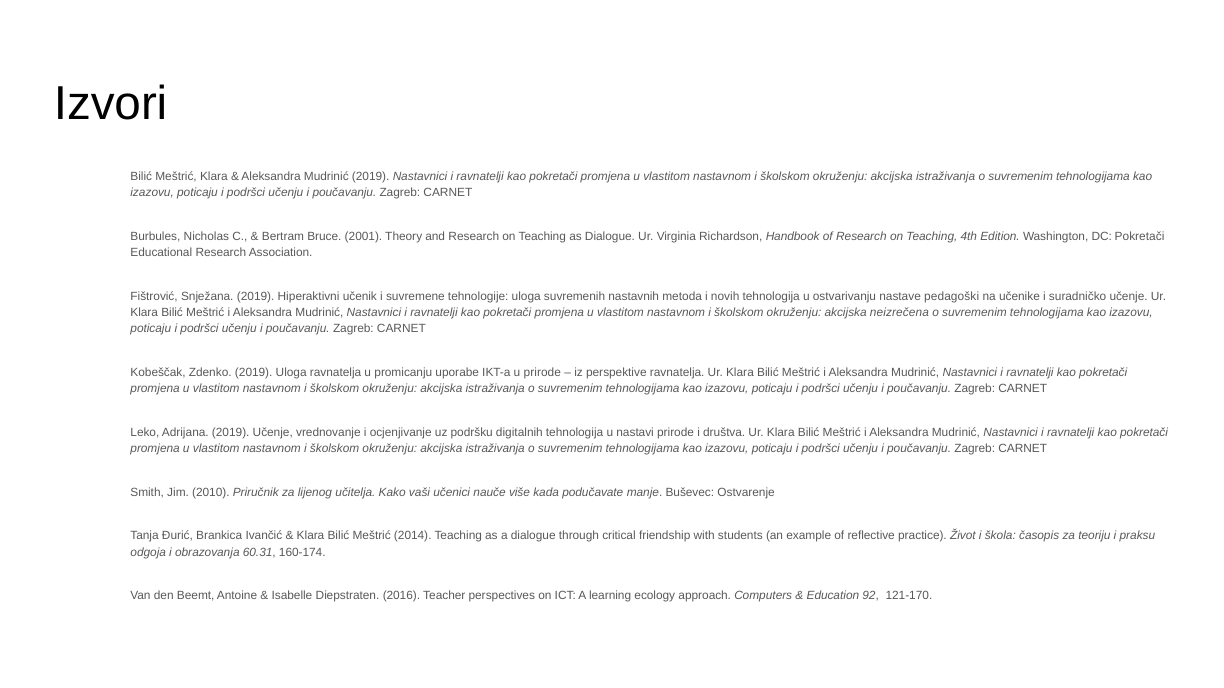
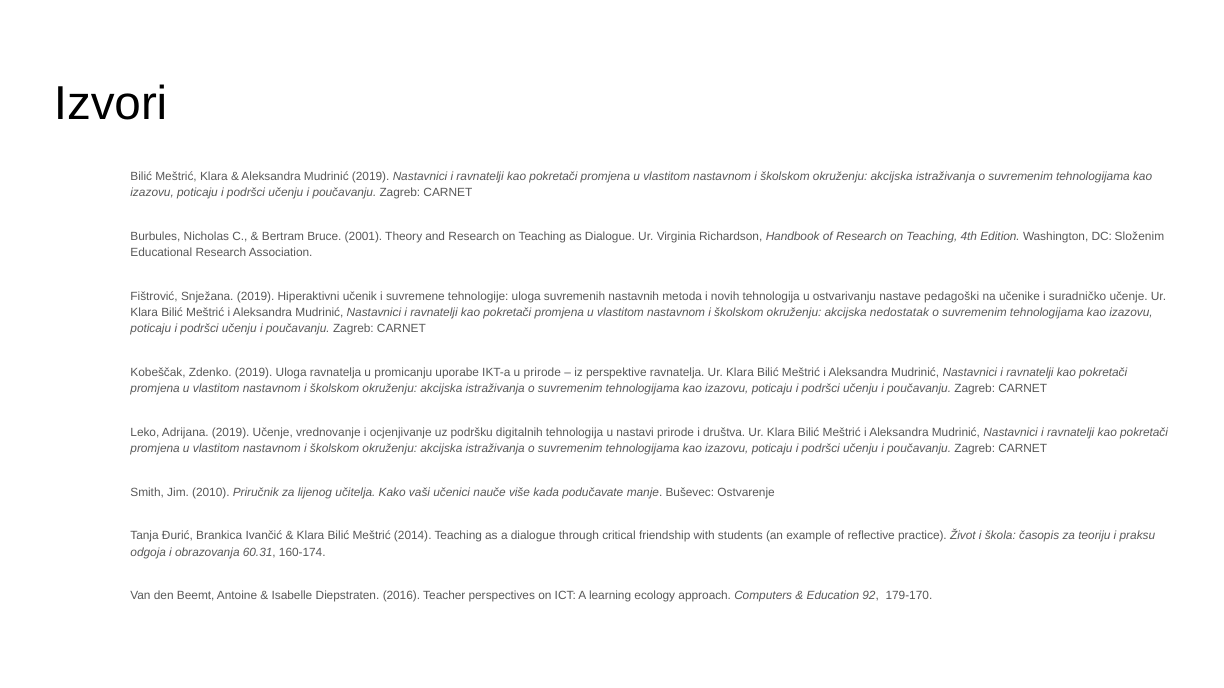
DC Pokretači: Pokretači -> Složenim (1140, 237)
neizrečena: neizrečena -> nedostatak (899, 313)
121-170: 121-170 -> 179-170 (909, 596)
